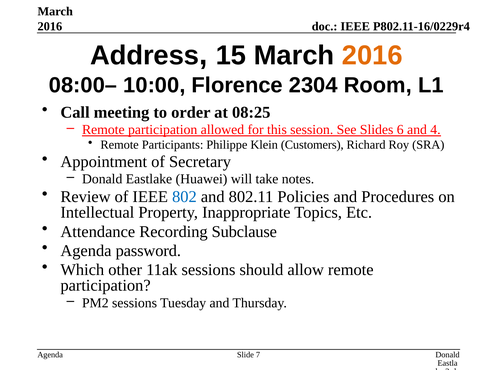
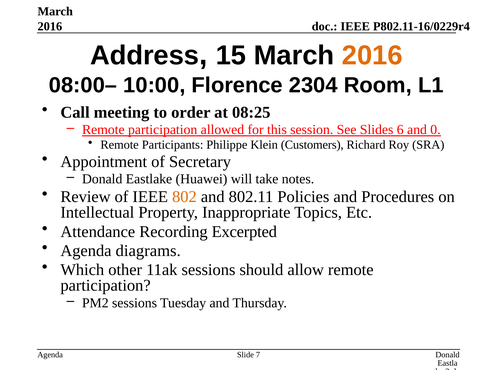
4: 4 -> 0 (435, 130)
802 colour: blue -> orange (184, 197)
Subclause: Subclause -> Excerpted (244, 231)
password: password -> diagrams (148, 251)
